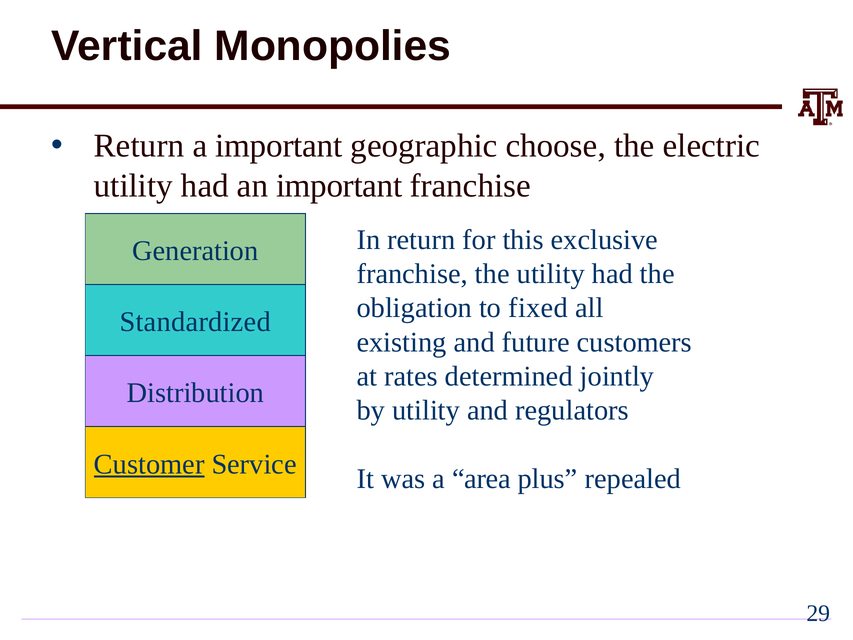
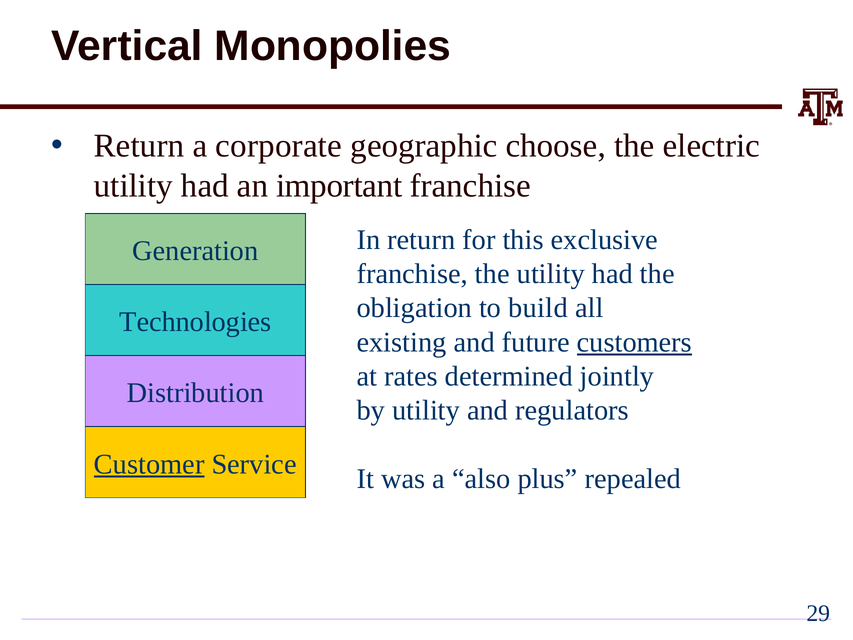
a important: important -> corporate (279, 146)
fixed: fixed -> build (538, 308)
Standardized: Standardized -> Technologies (195, 322)
customers underline: none -> present (634, 342)
area: area -> also (481, 479)
